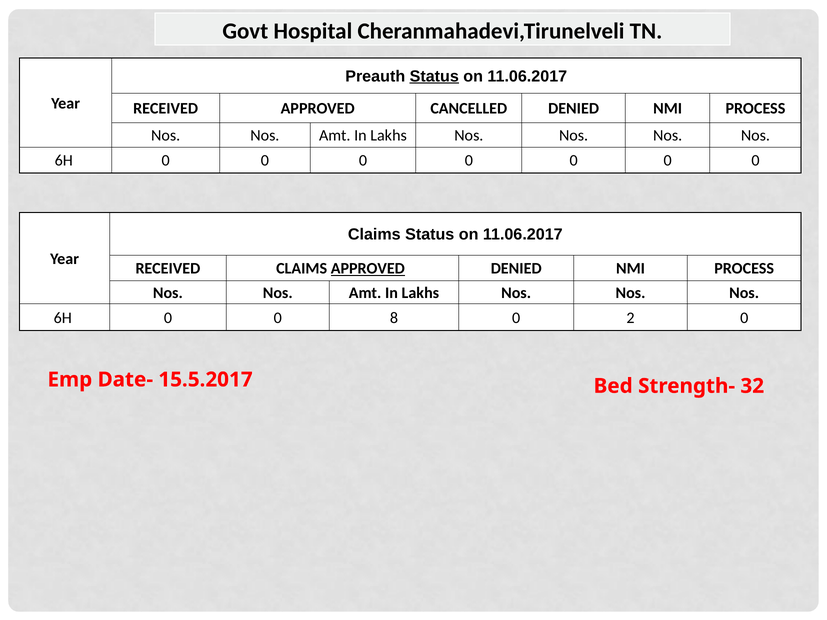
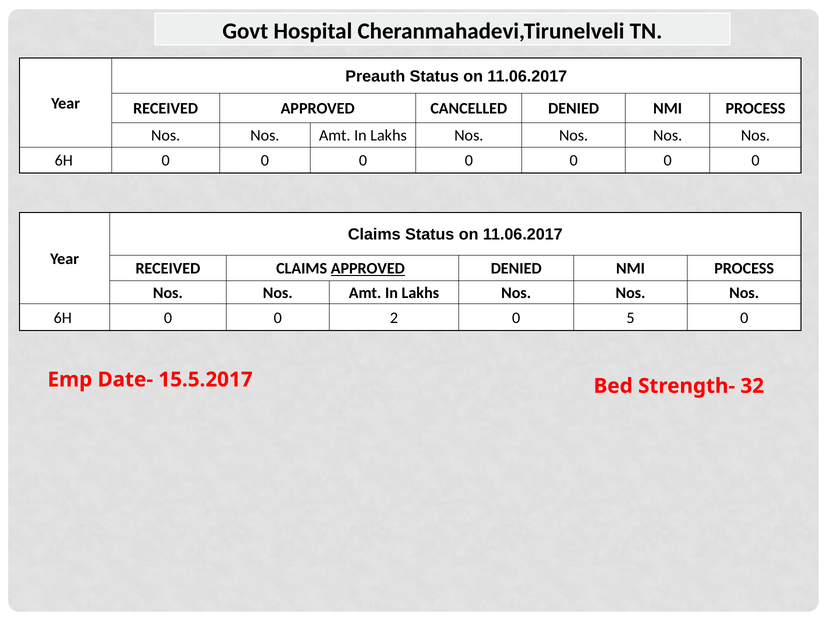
Status underline: present -> none (434, 76)
8: 8 -> 2 (394, 318)
2: 2 -> 5 (631, 318)
